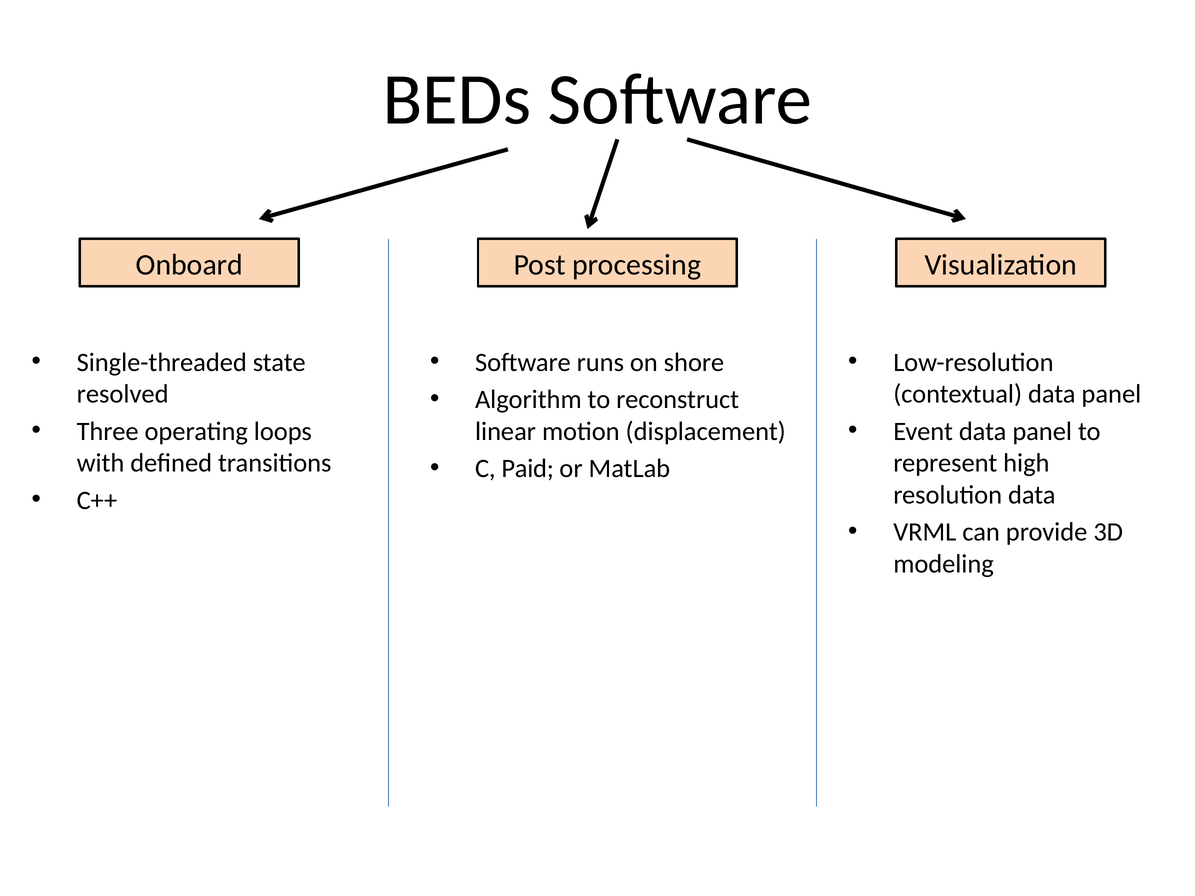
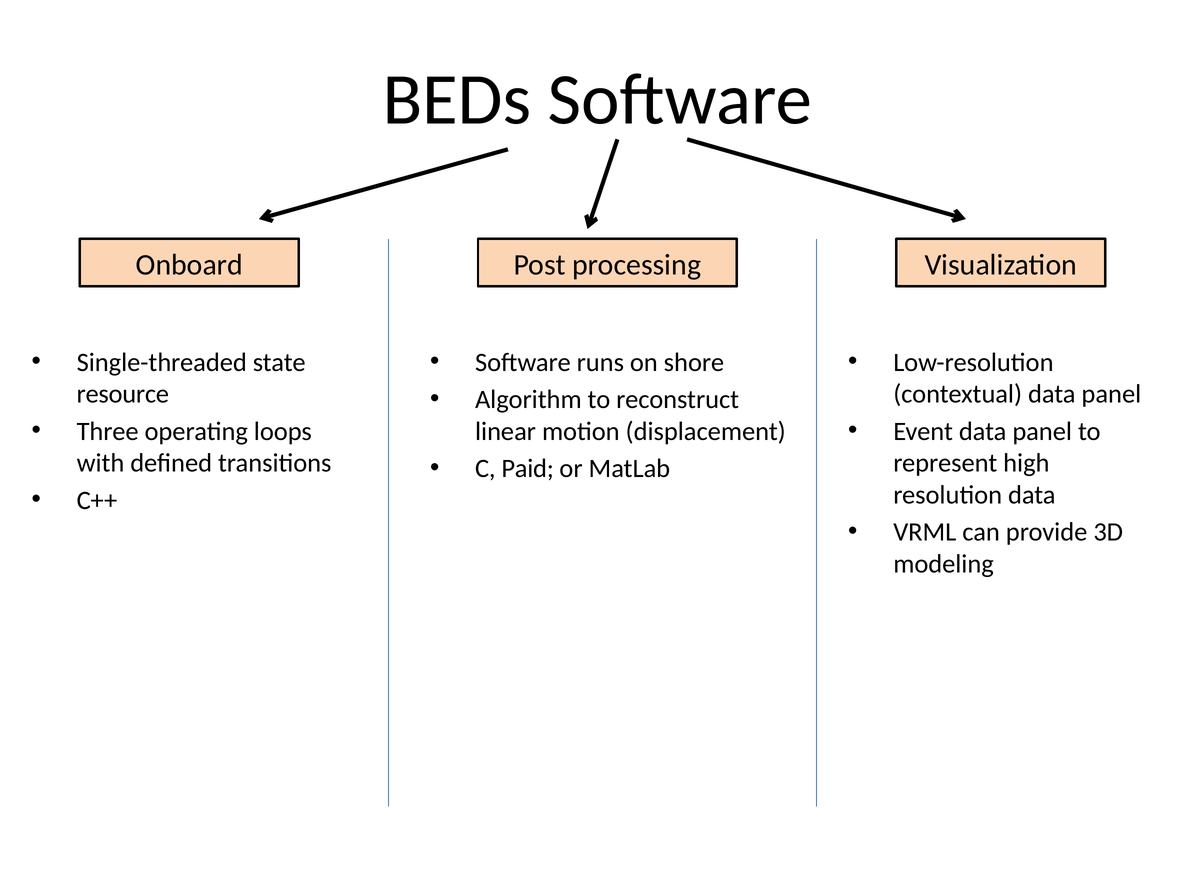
resolved: resolved -> resource (123, 394)
